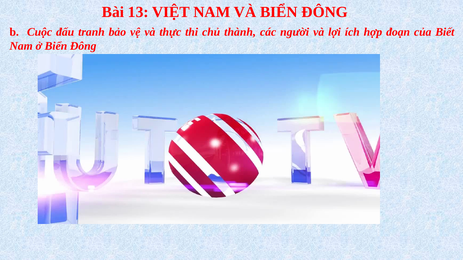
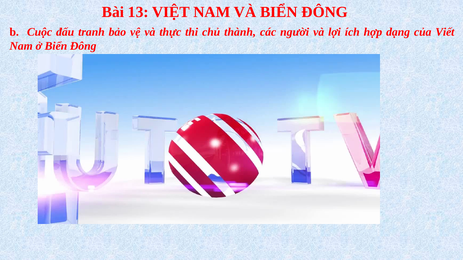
đoạn: đoạn -> dạng (398, 32)
Biết: Biết -> Viết (445, 32)
